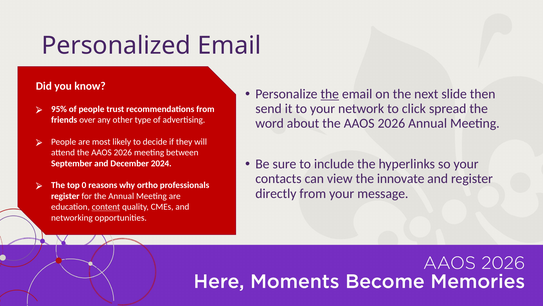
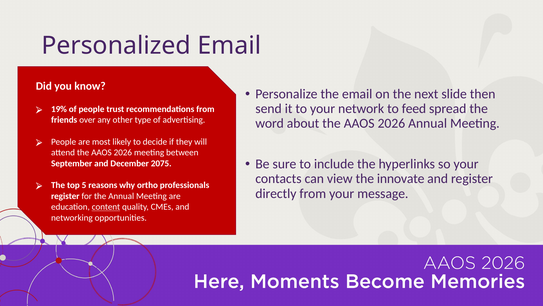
the underline: present -> none (330, 94)
click: click -> feed (414, 109)
95%: 95% -> 19% (59, 109)
2024: 2024 -> 2075 (161, 163)
0: 0 -> 5 (84, 185)
